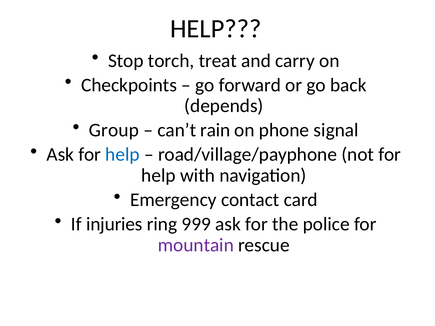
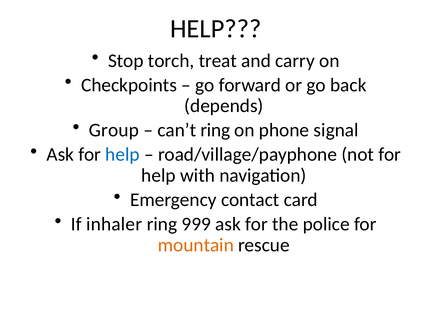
can’t rain: rain -> ring (215, 130)
injuries: injuries -> inhaler (114, 224)
mountain colour: purple -> orange (196, 245)
